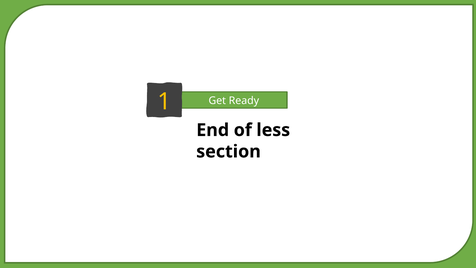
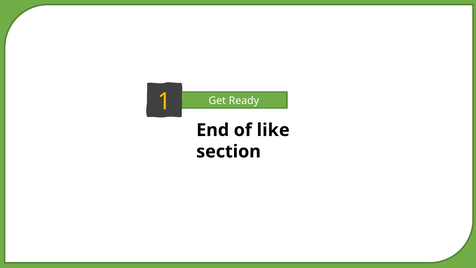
less: less -> like (273, 130)
